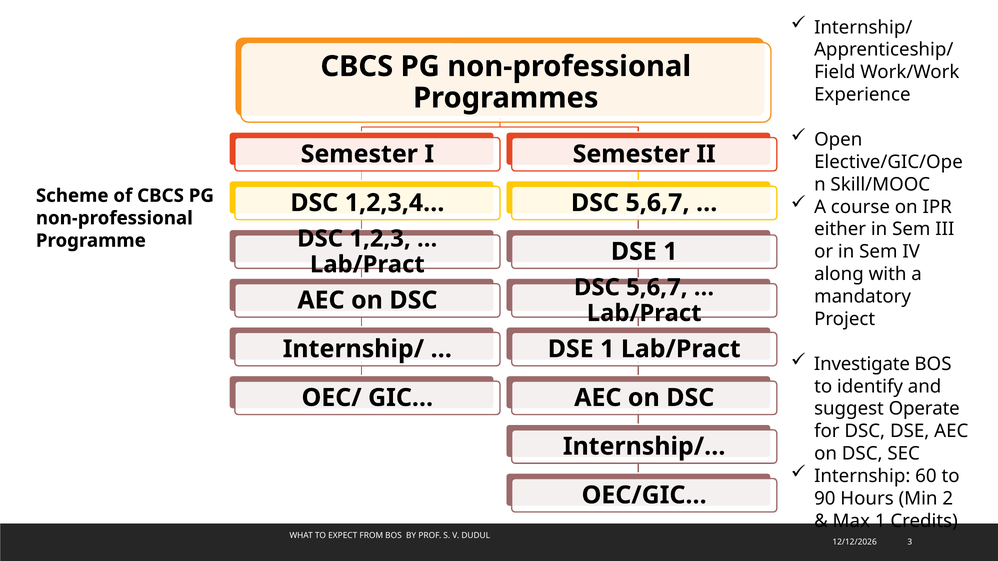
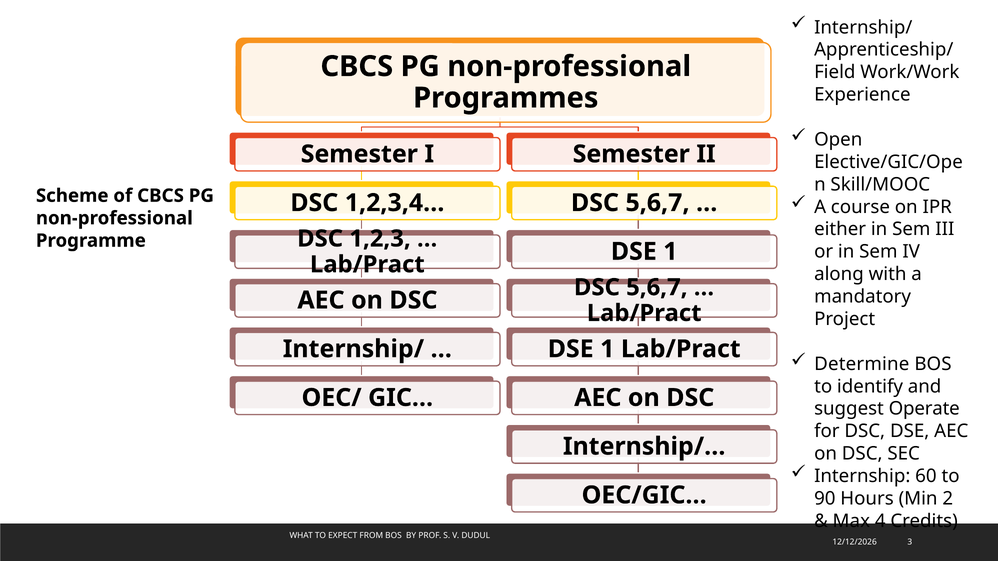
Investigate: Investigate -> Determine (862, 364)
Max 1: 1 -> 4 (880, 521)
